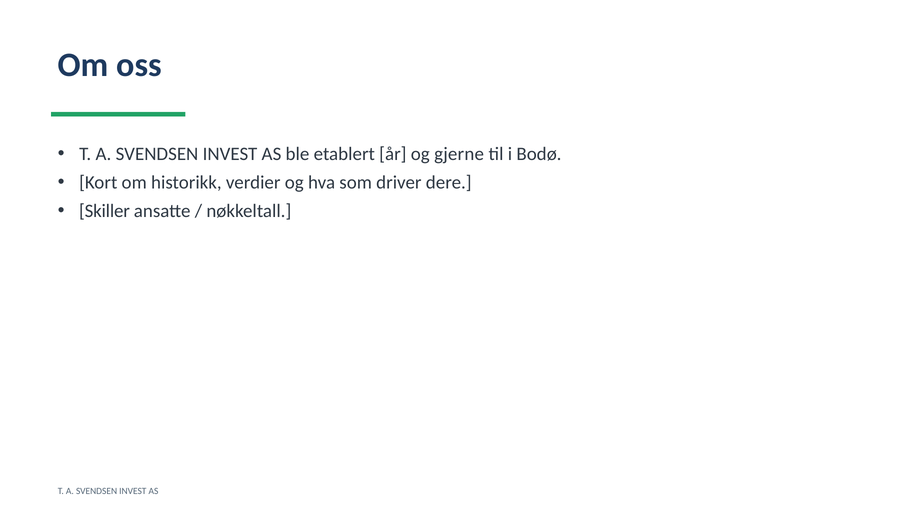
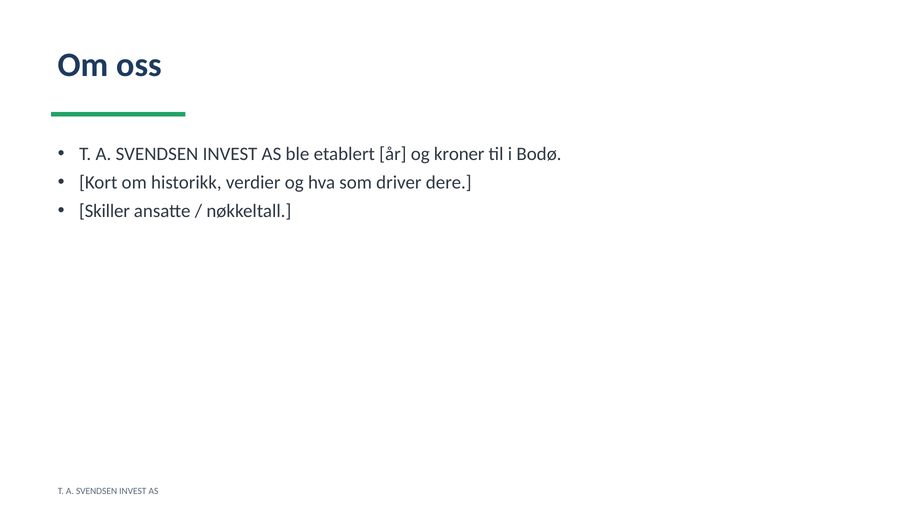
gjerne: gjerne -> kroner (459, 154)
